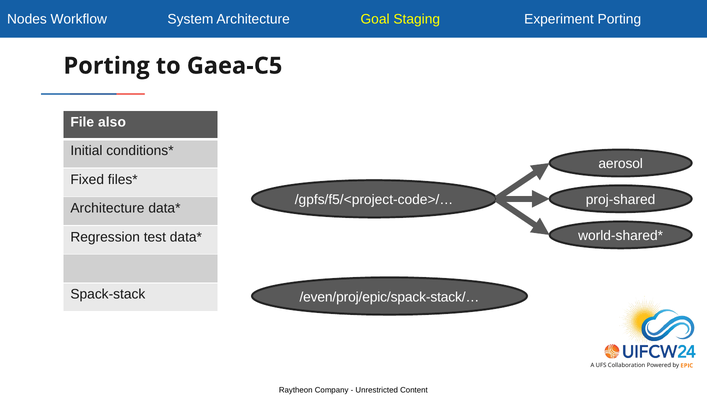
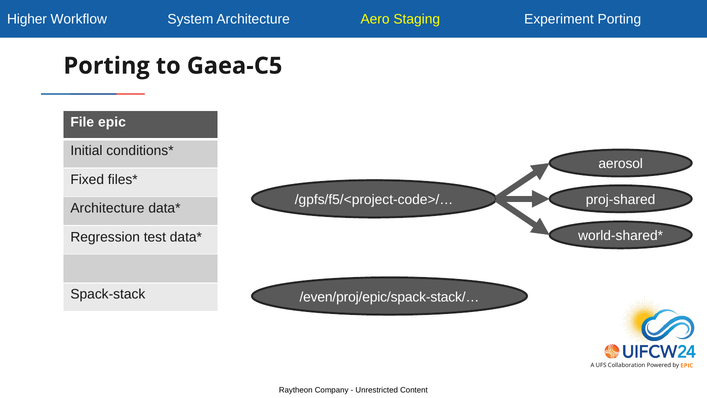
Nodes: Nodes -> Higher (27, 19)
Goal: Goal -> Aero (375, 19)
File also: also -> epic (112, 122)
